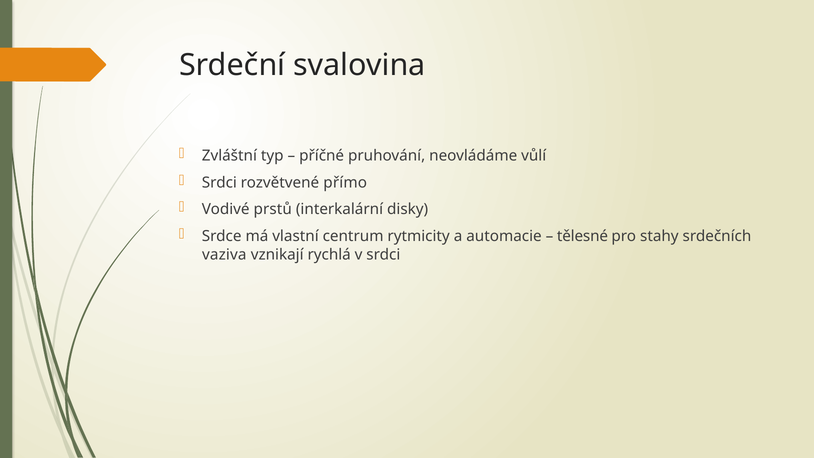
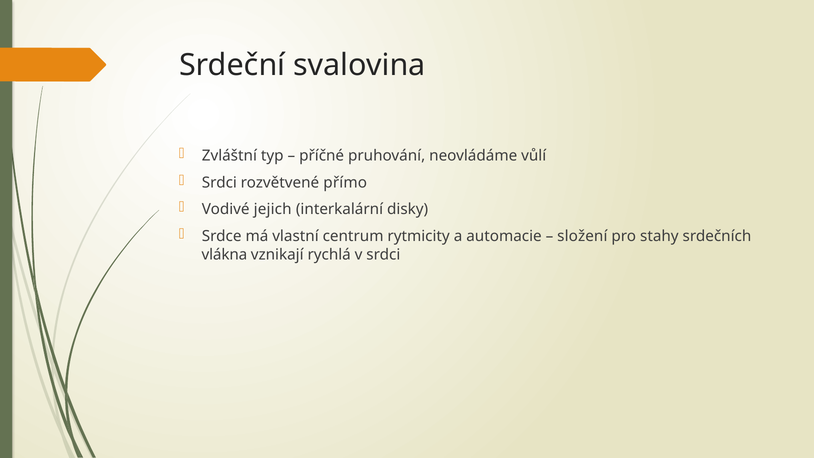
prstů: prstů -> jejich (273, 209)
tělesné: tělesné -> složení (582, 236)
vaziva: vaziva -> vlákna (224, 254)
